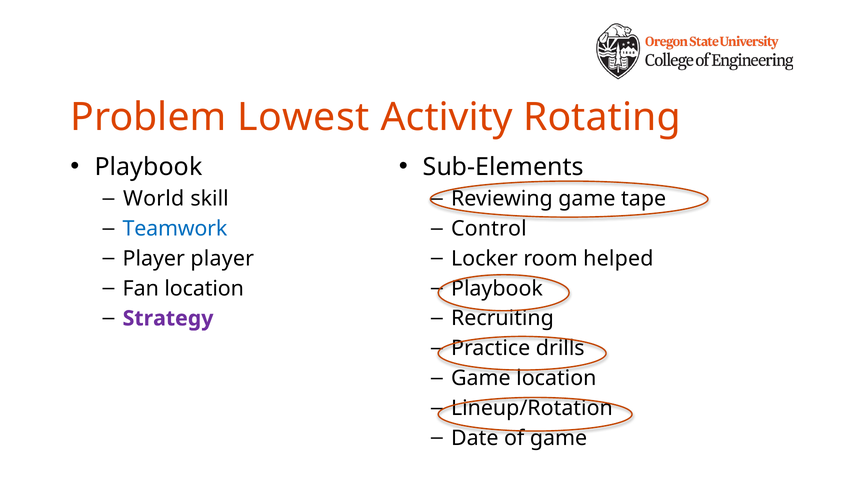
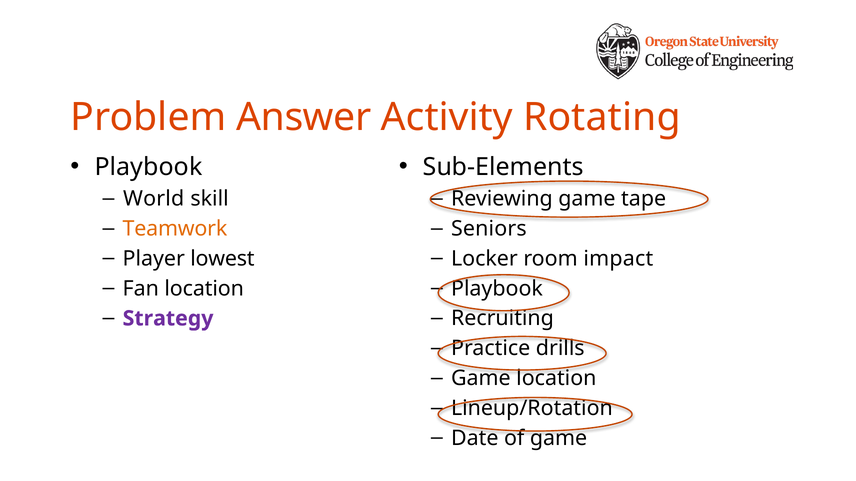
Lowest: Lowest -> Answer (304, 117)
Control: Control -> Seniors (489, 229)
Teamwork colour: blue -> orange (175, 229)
helped: helped -> impact (618, 259)
Player player: player -> lowest (222, 259)
